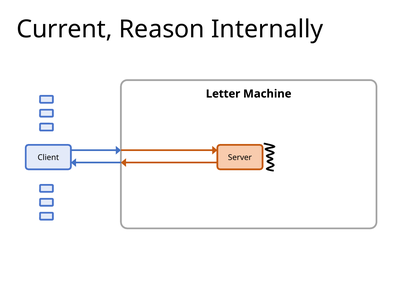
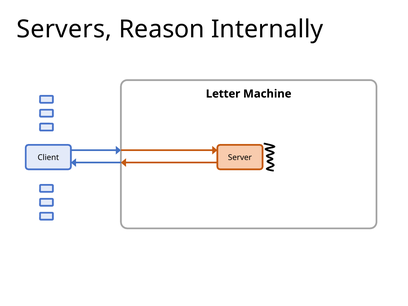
Current: Current -> Servers (64, 29)
